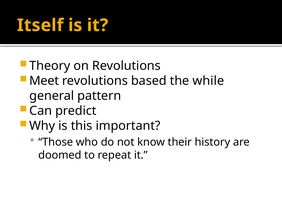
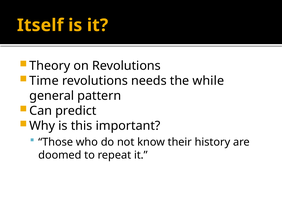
Meet: Meet -> Time (44, 81)
based: based -> needs (149, 81)
